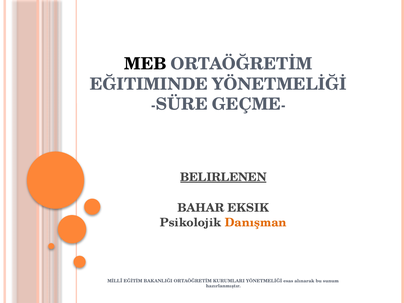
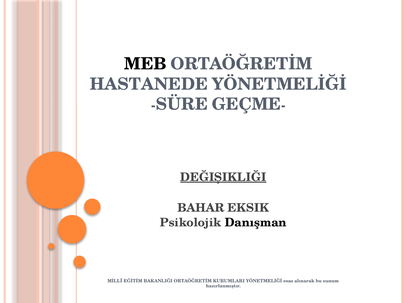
EĞITIMINDE: EĞITIMINDE -> HASTANEDE (149, 84)
BELIRLENEN: BELIRLENEN -> DEĞIŞIKLIĞI (223, 177)
Danışman colour: orange -> black (256, 223)
